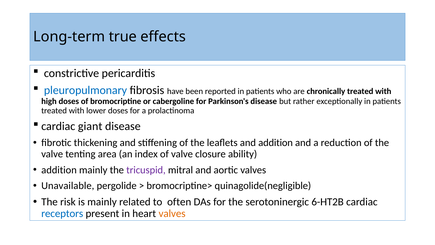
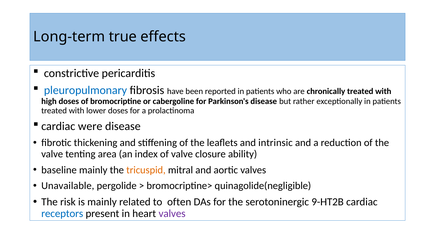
giant: giant -> were (90, 126)
and addition: addition -> intrinsic (275, 143)
addition: addition -> baseline (59, 170)
tricuspid colour: purple -> orange (146, 170)
6-HT2B: 6-HT2B -> 9-HT2B (328, 202)
valves colour: orange -> purple (172, 213)
